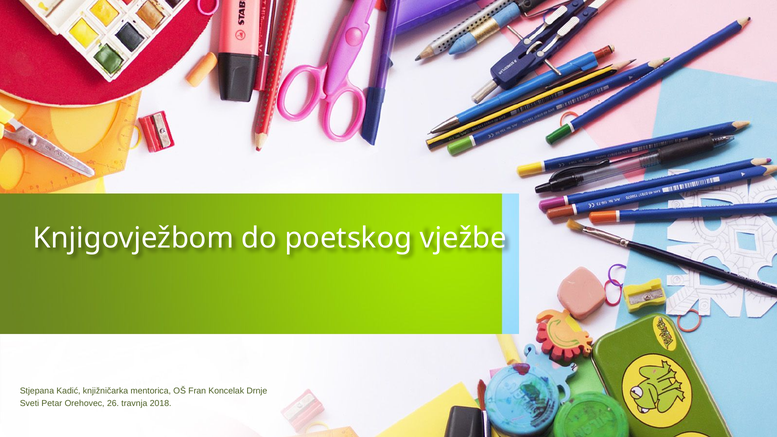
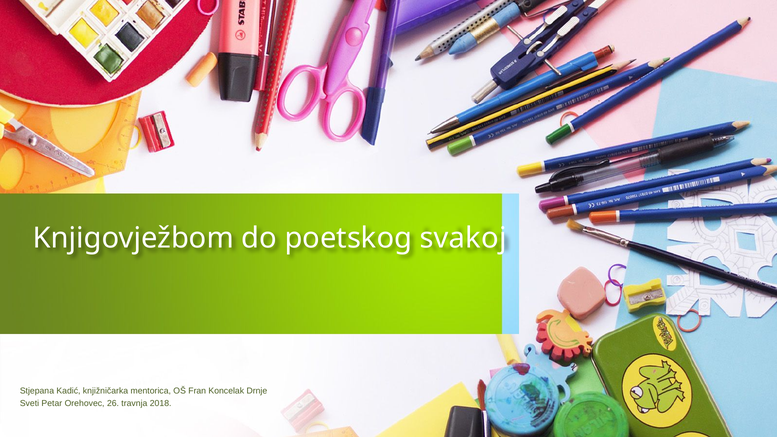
vježbe: vježbe -> svakoj (463, 238)
